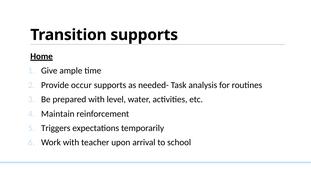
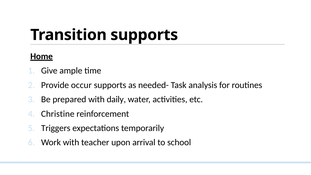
level: level -> daily (116, 99)
Maintain: Maintain -> Christine (58, 114)
